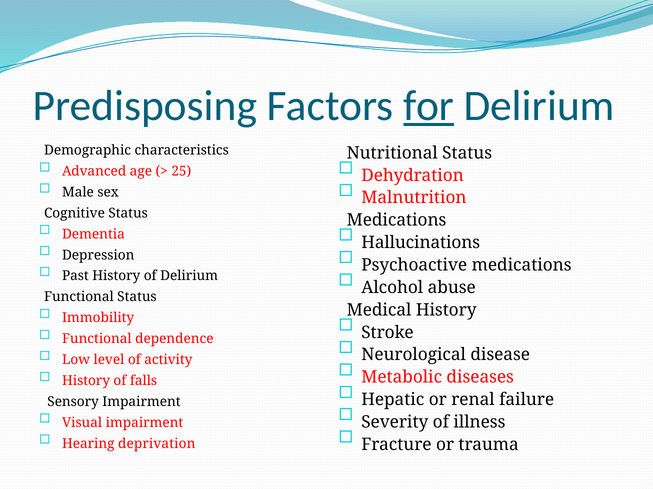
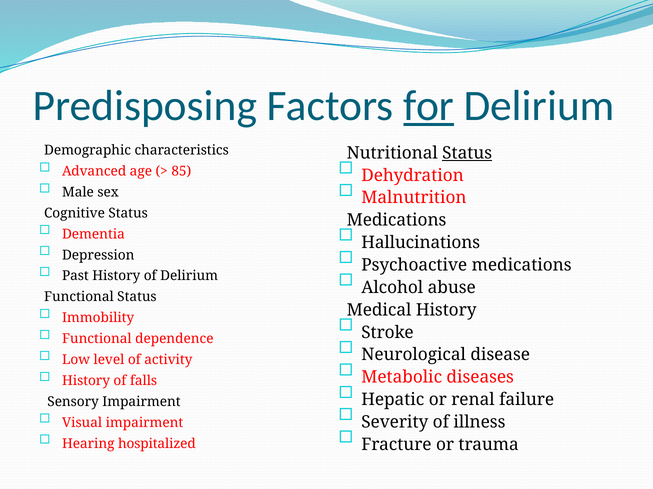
Status underline: none -> present (467, 153)
25: 25 -> 85 (181, 172)
deprivation: deprivation -> hospitalized (157, 444)
